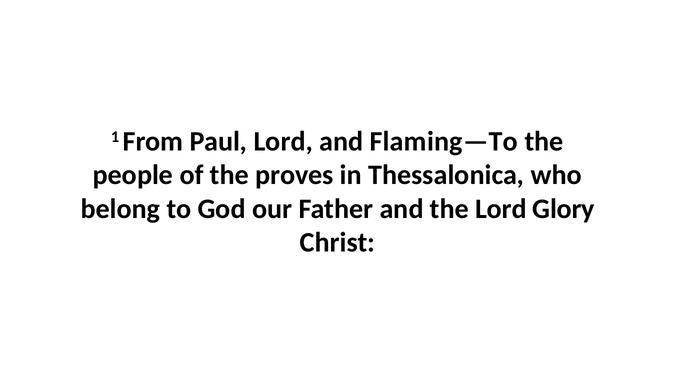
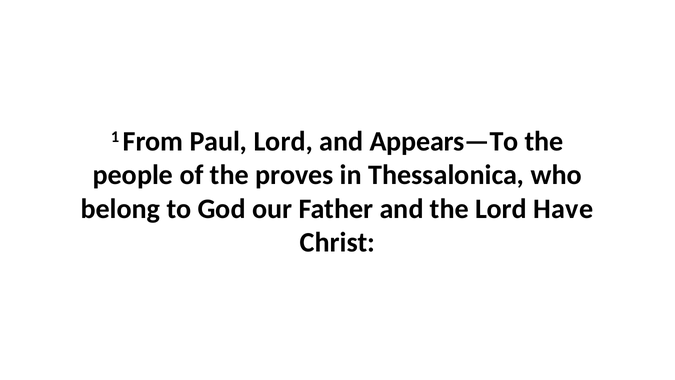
Flaming—To: Flaming—To -> Appears—To (444, 141)
Glory: Glory -> Have (563, 209)
